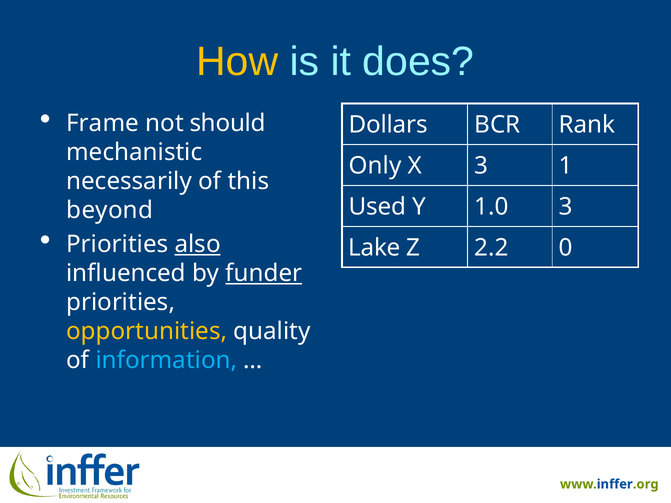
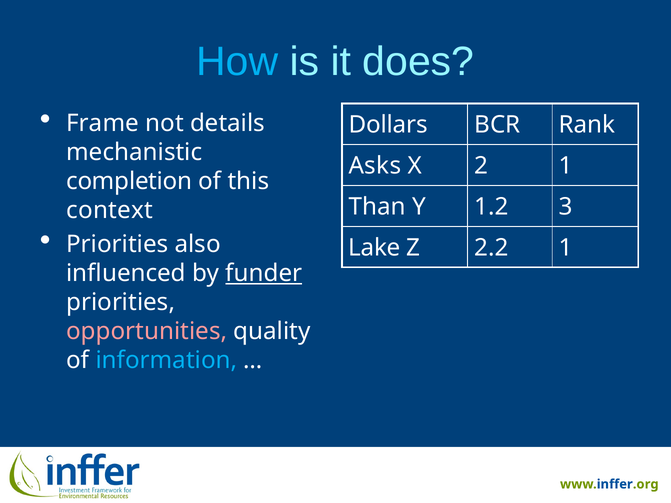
How colour: yellow -> light blue (237, 62)
should: should -> details (228, 123)
Only: Only -> Asks (375, 166)
X 3: 3 -> 2 (481, 166)
necessarily: necessarily -> completion (129, 181)
Used: Used -> Than (377, 207)
1.0: 1.0 -> 1.2 (491, 207)
beyond: beyond -> context (110, 210)
also underline: present -> none (198, 244)
2.2 0: 0 -> 1 (566, 248)
opportunities colour: yellow -> pink (147, 332)
